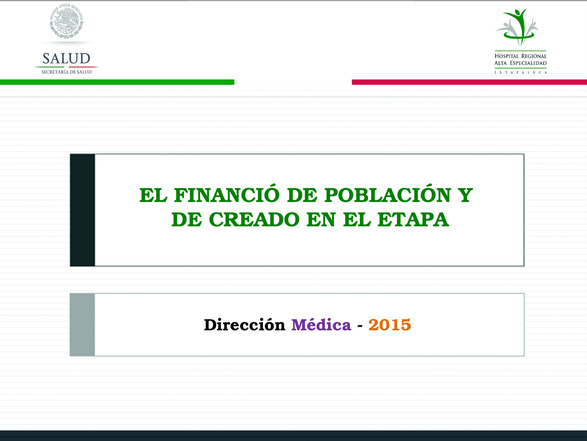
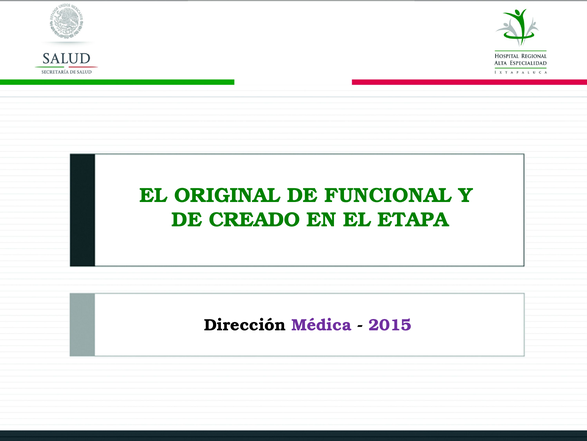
FINANCIÓ: FINANCIÓ -> ORIGINAL (227, 195)
POBLACIÓN: POBLACIÓN -> FUNCIONAL (388, 195)
2015 colour: orange -> purple (390, 325)
